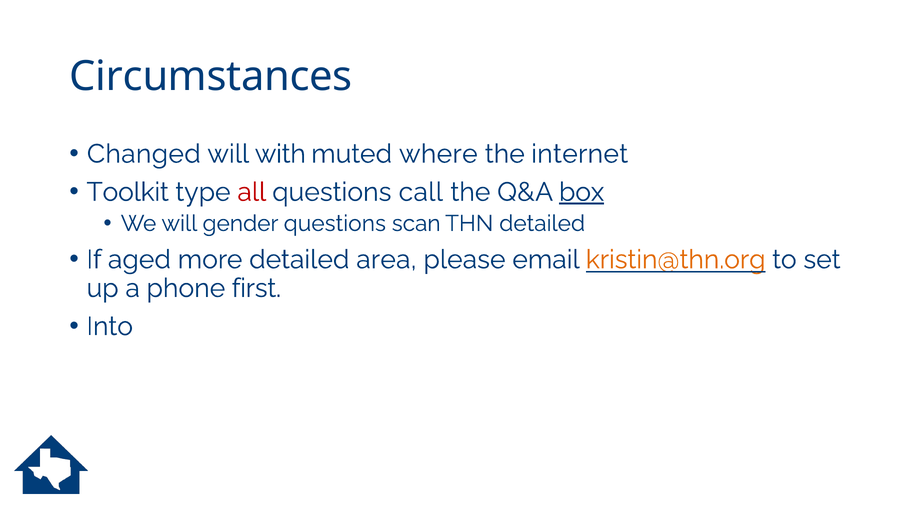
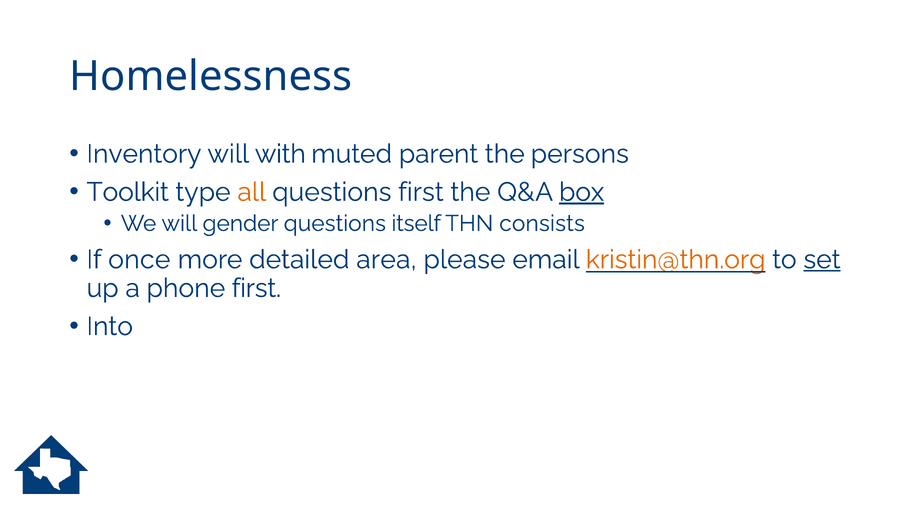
Circumstances: Circumstances -> Homelessness (211, 77)
Changed: Changed -> Inventory (144, 154)
where: where -> parent (439, 154)
internet: internet -> persons (580, 154)
all colour: red -> orange (252, 192)
questions call: call -> first (421, 192)
scan: scan -> itself (416, 224)
THN detailed: detailed -> consists (542, 224)
aged: aged -> once (139, 260)
set underline: none -> present (822, 260)
